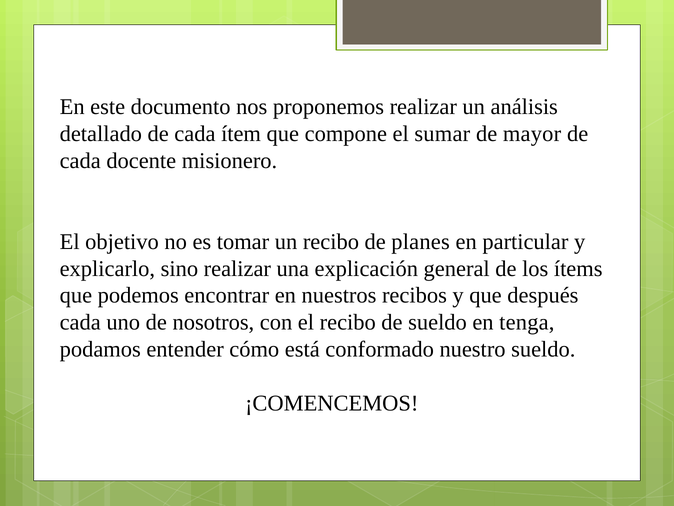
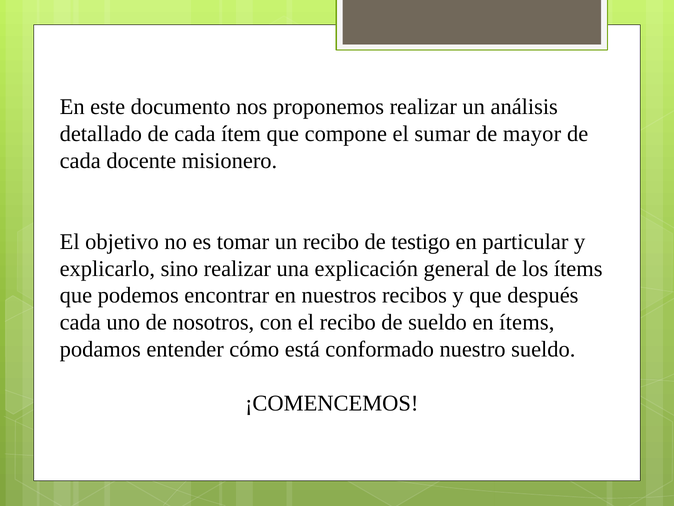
planes: planes -> testigo (421, 241)
en tenga: tenga -> ítems (527, 322)
